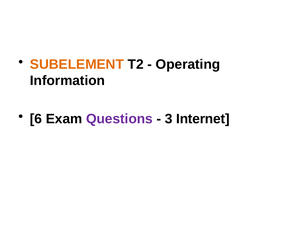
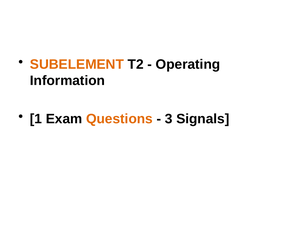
6: 6 -> 1 (36, 119)
Questions colour: purple -> orange (119, 119)
Internet: Internet -> Signals (203, 119)
